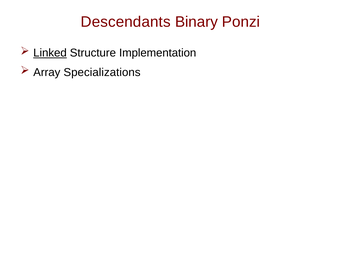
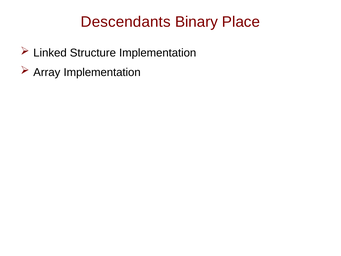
Ponzi: Ponzi -> Place (241, 22)
Linked underline: present -> none (50, 53)
Array Specializations: Specializations -> Implementation (102, 72)
